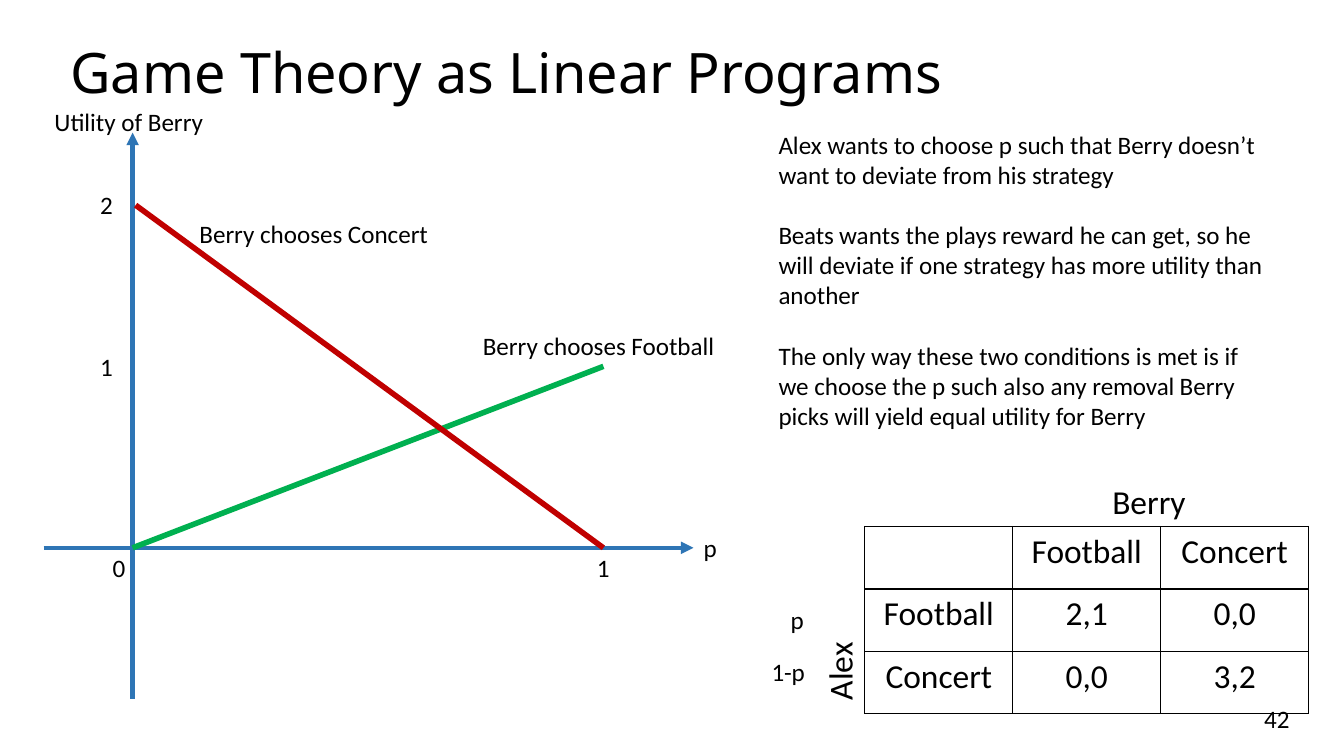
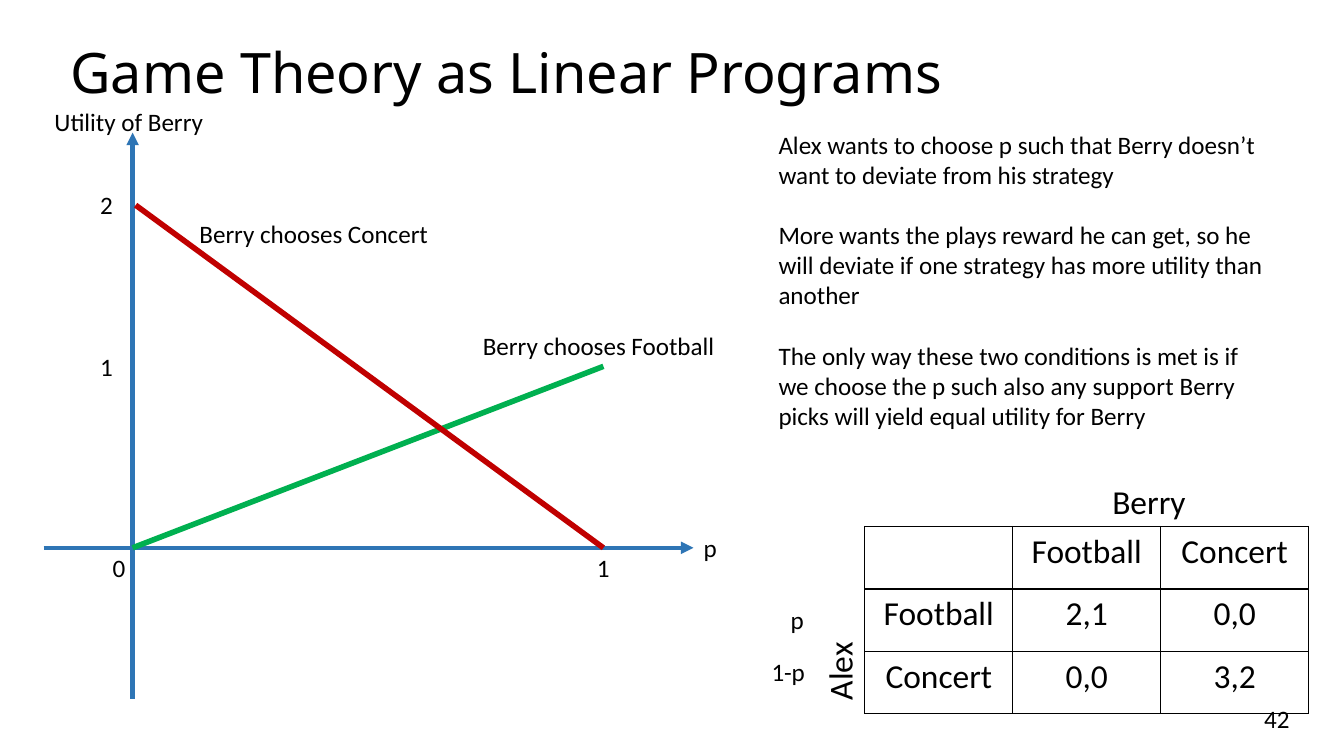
Beats: Beats -> More (806, 236)
removal: removal -> support (1133, 387)
